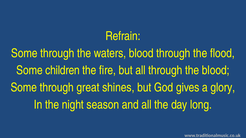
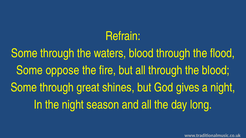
children: children -> oppose (62, 71)
a glory: glory -> night (223, 88)
